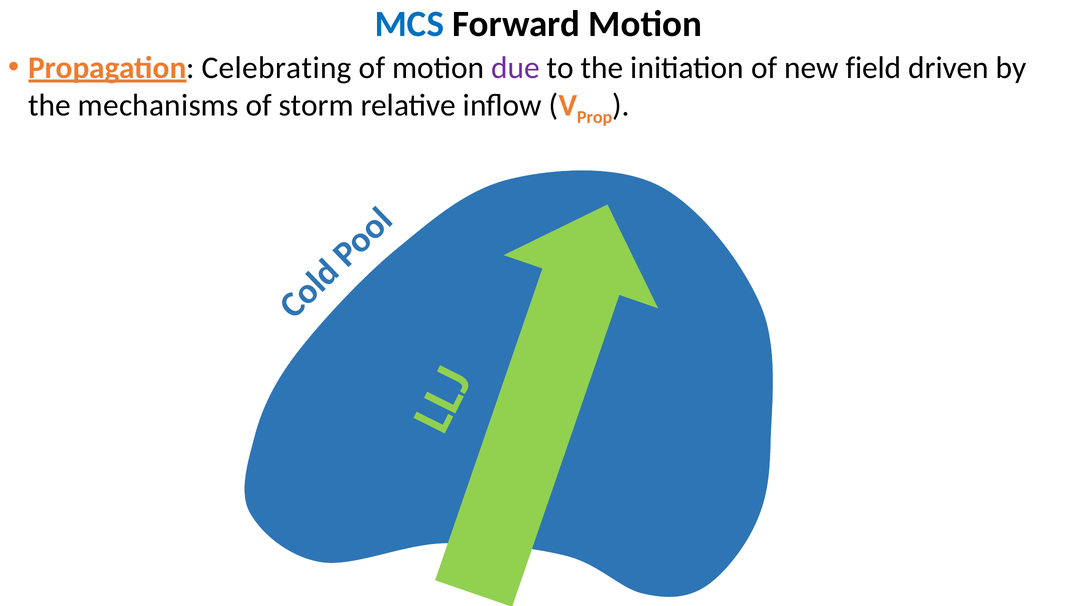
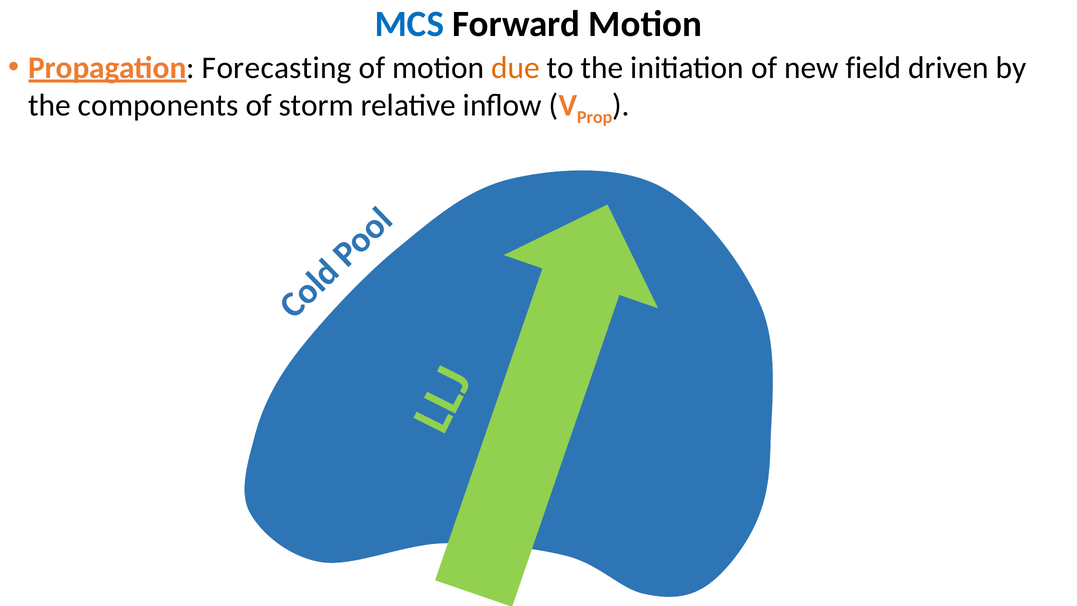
Celebrating: Celebrating -> Forecasting (277, 68)
due colour: purple -> orange (516, 68)
mechanisms: mechanisms -> components (158, 105)
